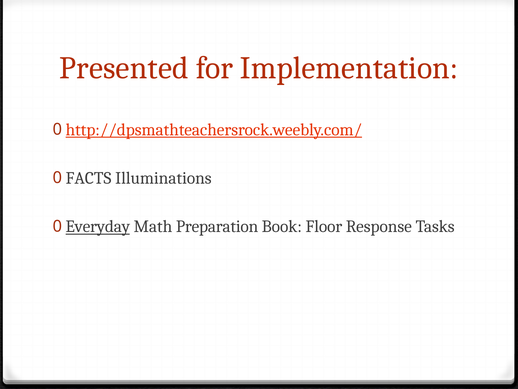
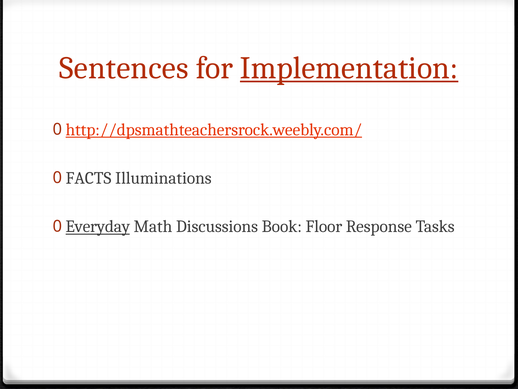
Presented: Presented -> Sentences (124, 68)
Implementation underline: none -> present (349, 68)
Preparation: Preparation -> Discussions (217, 226)
